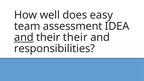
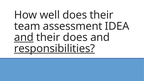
does easy: easy -> their (101, 15)
their their: their -> does (75, 37)
responsibilities underline: none -> present (54, 49)
